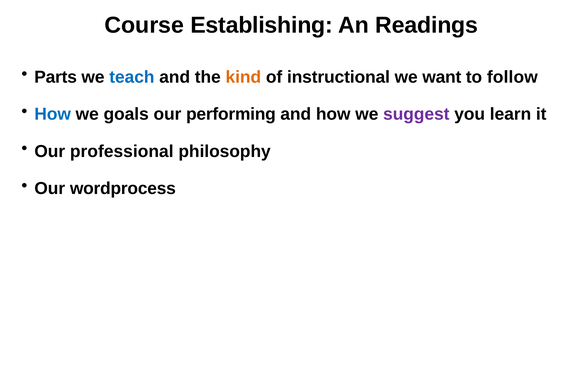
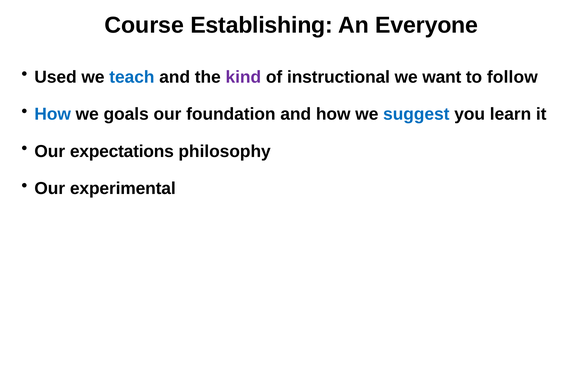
Readings: Readings -> Everyone (427, 25)
Parts: Parts -> Used (56, 77)
kind colour: orange -> purple (243, 77)
performing: performing -> foundation (231, 114)
suggest colour: purple -> blue (416, 114)
professional: professional -> expectations (122, 152)
wordprocess: wordprocess -> experimental (123, 189)
